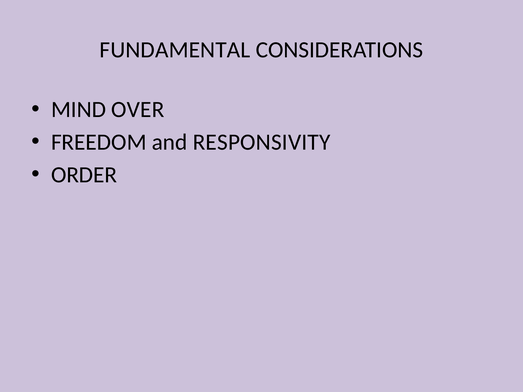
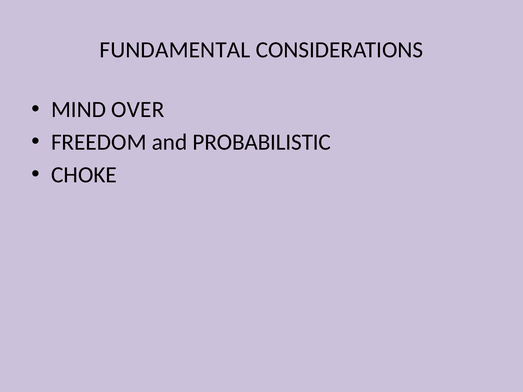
RESPONSIVITY: RESPONSIVITY -> PROBABILISTIC (262, 142)
ORDER: ORDER -> CHOKE (84, 175)
